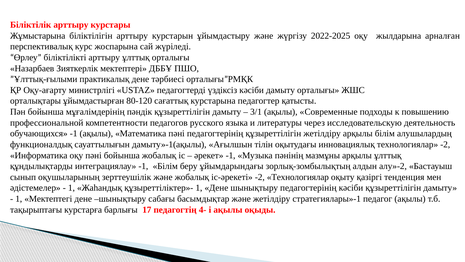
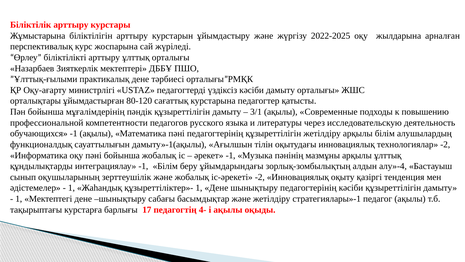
алу»-2: алу»-2 -> алу»-4 (393, 166)
-2 Технологиялар: Технологиялар -> Инновациялық (298, 177)
